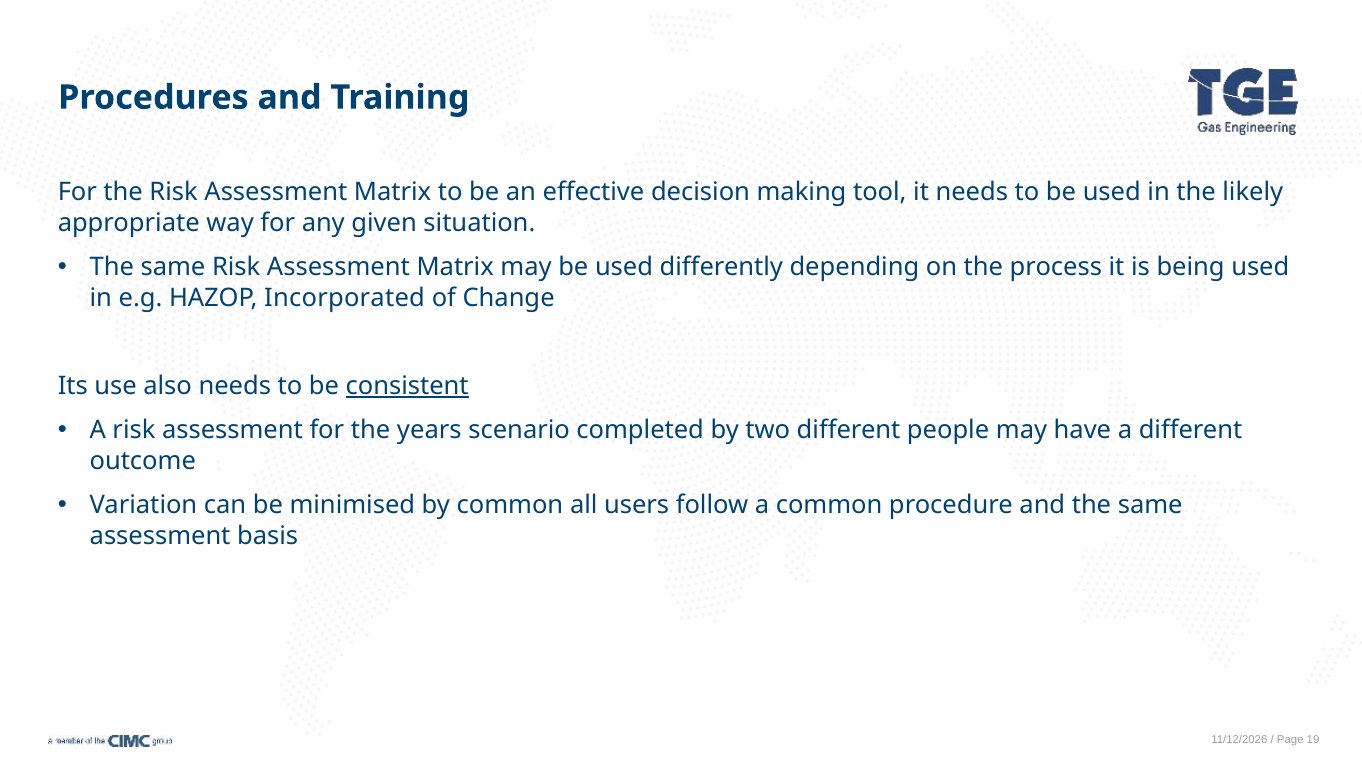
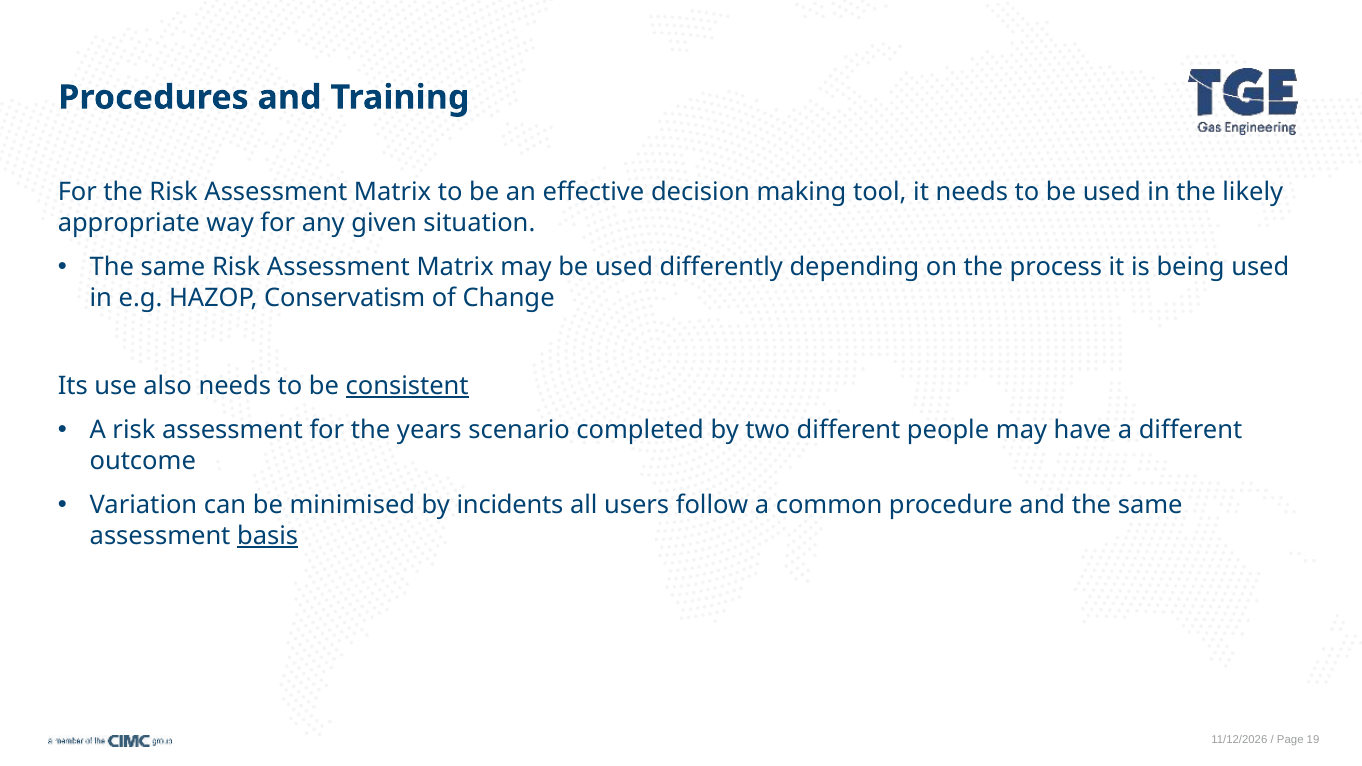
Incorporated: Incorporated -> Conservatism (345, 298)
by common: common -> incidents (510, 506)
basis underline: none -> present (268, 536)
